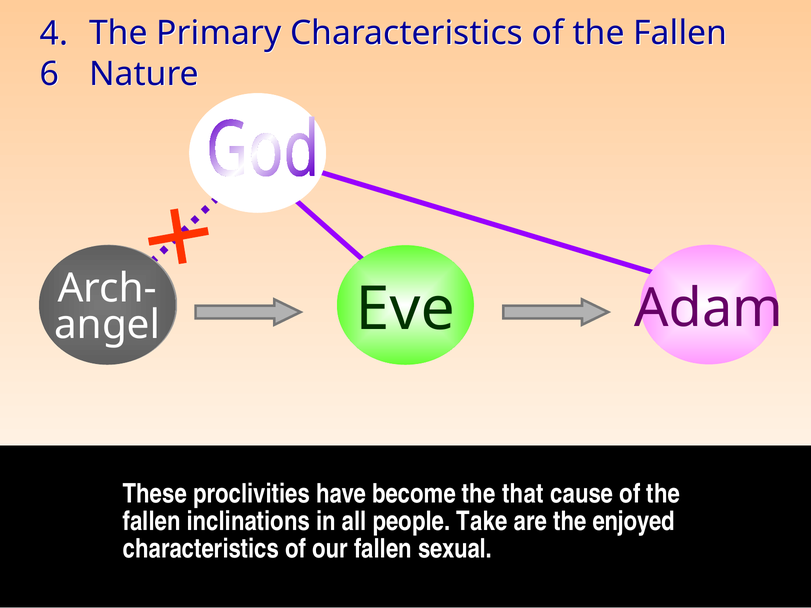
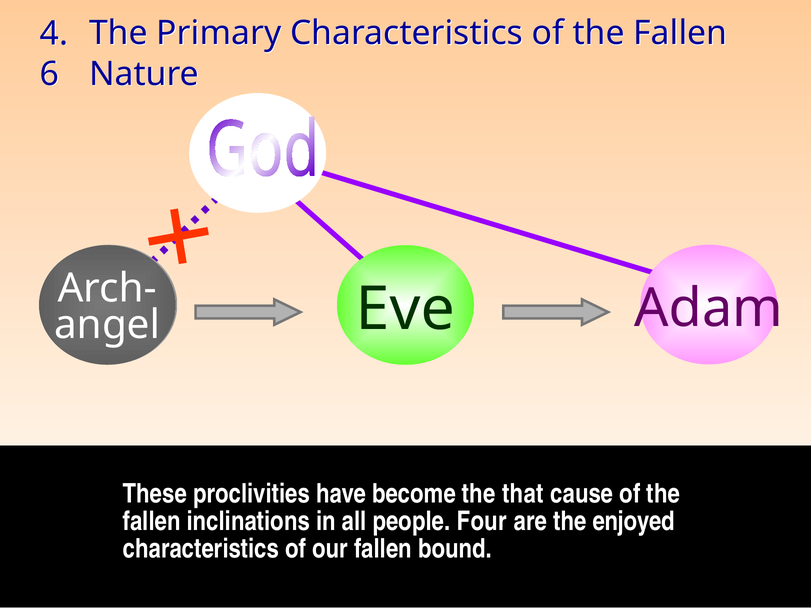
Take: Take -> Four (482, 521)
sexual: sexual -> bound (455, 549)
